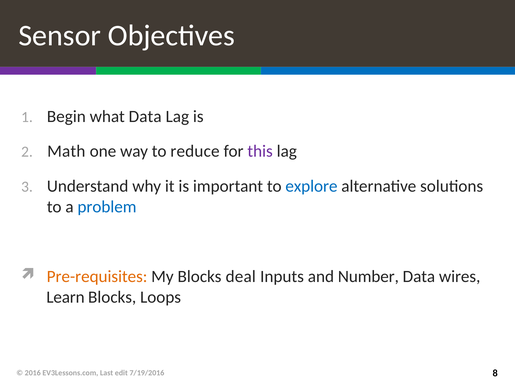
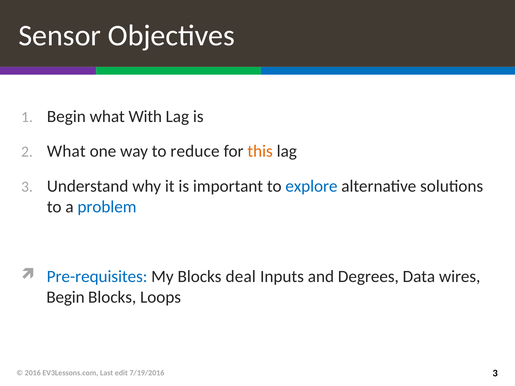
what Data: Data -> With (145, 117)
2 Math: Math -> What (66, 151)
this colour: purple -> orange (260, 151)
Pre-requisites colour: orange -> blue (97, 277)
Number: Number -> Degrees (368, 277)
Learn: Learn -> Begin (66, 297)
7/19/2016 8: 8 -> 3 (495, 373)
